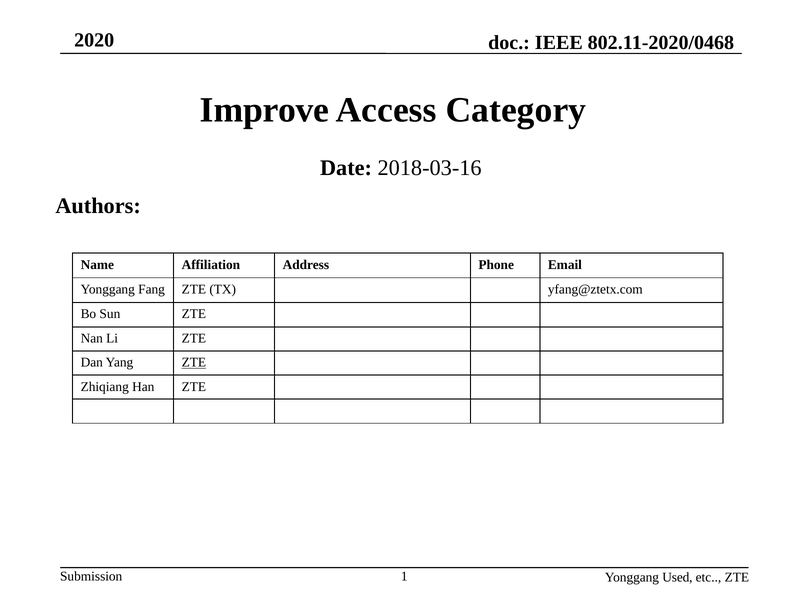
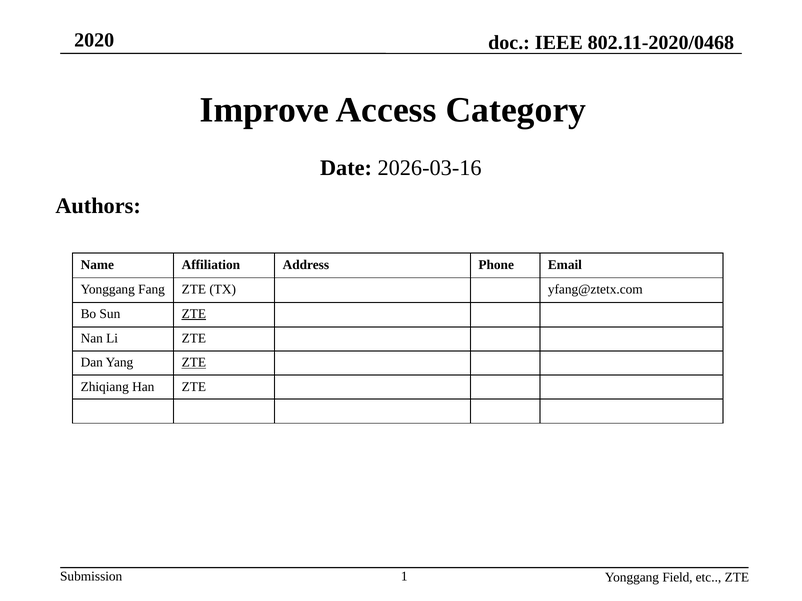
2018-03-16: 2018-03-16 -> 2026-03-16 (430, 168)
ZTE underline: none -> present (194, 314)
Used: Used -> Field (677, 578)
